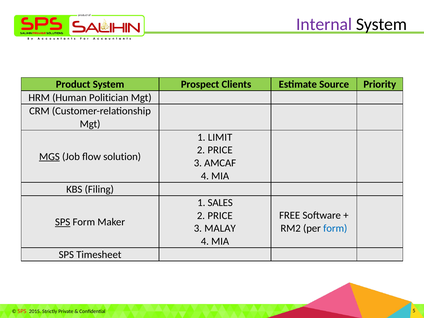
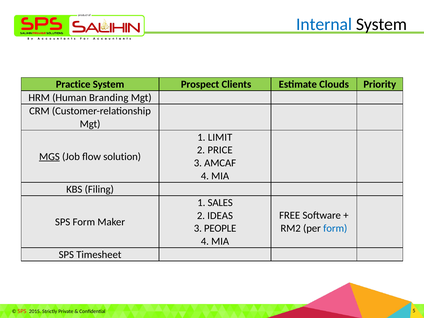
Internal colour: purple -> blue (324, 24)
Product: Product -> Practice (73, 84)
Source: Source -> Clouds (334, 84)
Politician: Politician -> Branding (109, 98)
PRICE: PRICE -> IDEAS (220, 216)
SPS underline: present -> none (63, 222)
MALAY: MALAY -> PEOPLE (220, 228)
